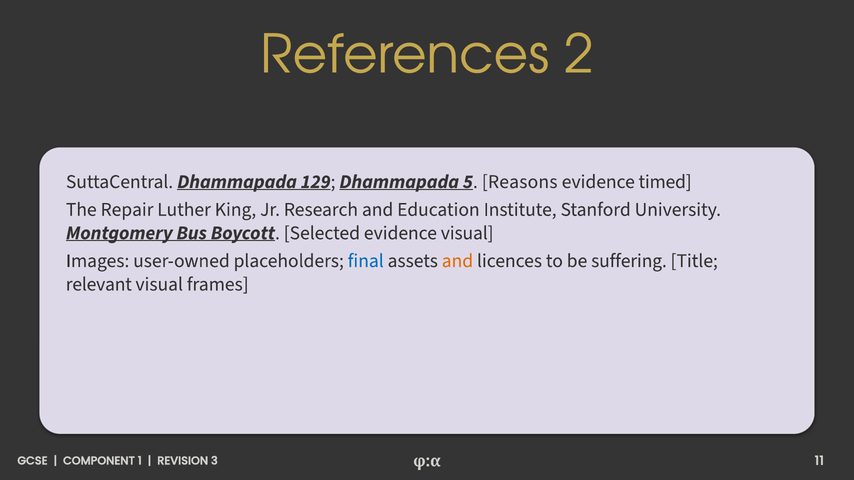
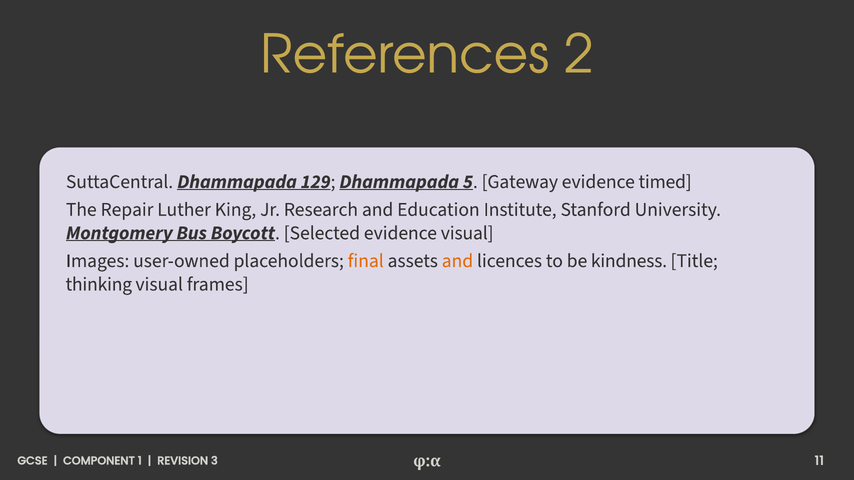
Reasons: Reasons -> Gateway (520, 182)
final colour: blue -> orange (366, 261)
suffering: suffering -> kindness (629, 261)
relevant: relevant -> thinking (99, 284)
